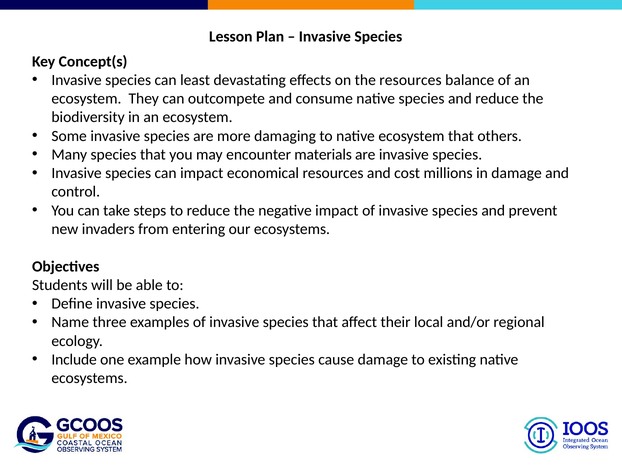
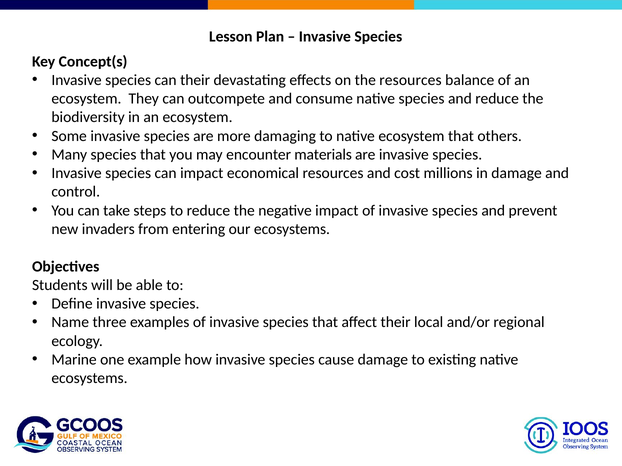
can least: least -> their (195, 80)
Include: Include -> Marine (74, 360)
